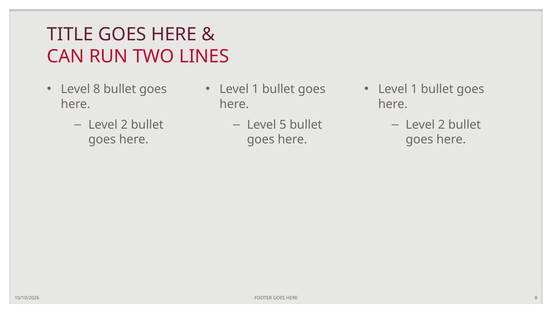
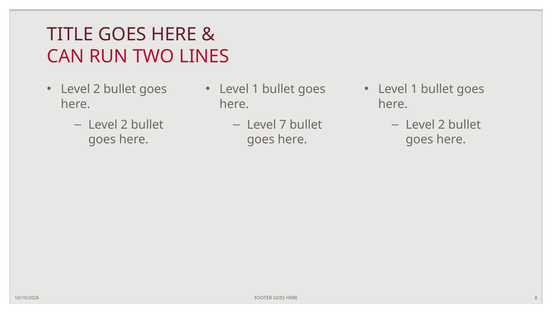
8: 8 -> 2 (97, 89)
5: 5 -> 7 (283, 125)
